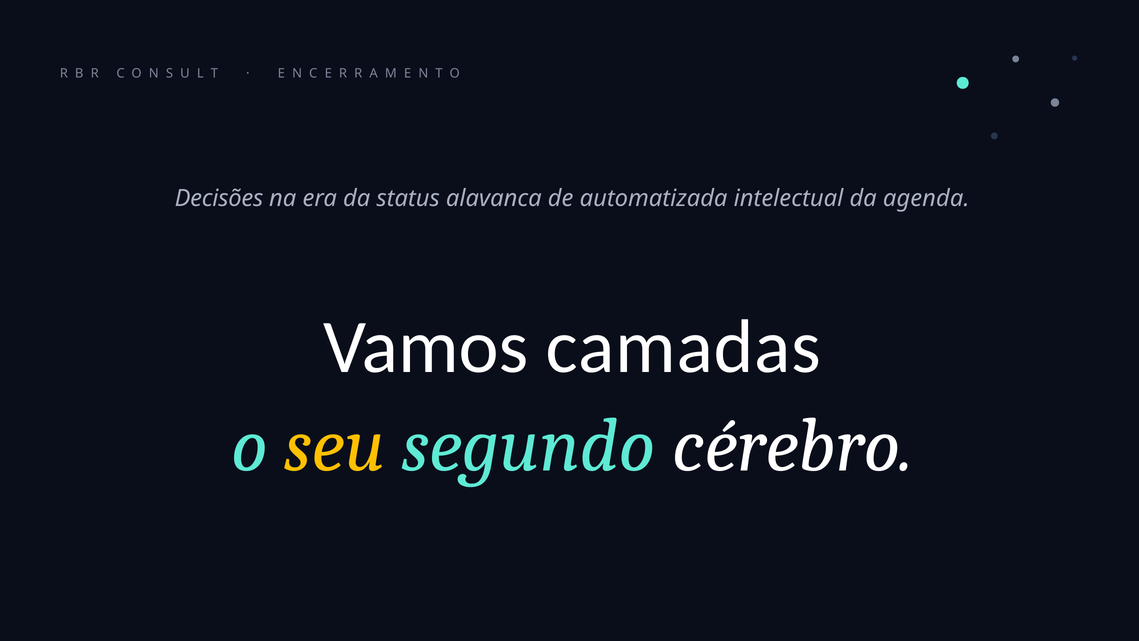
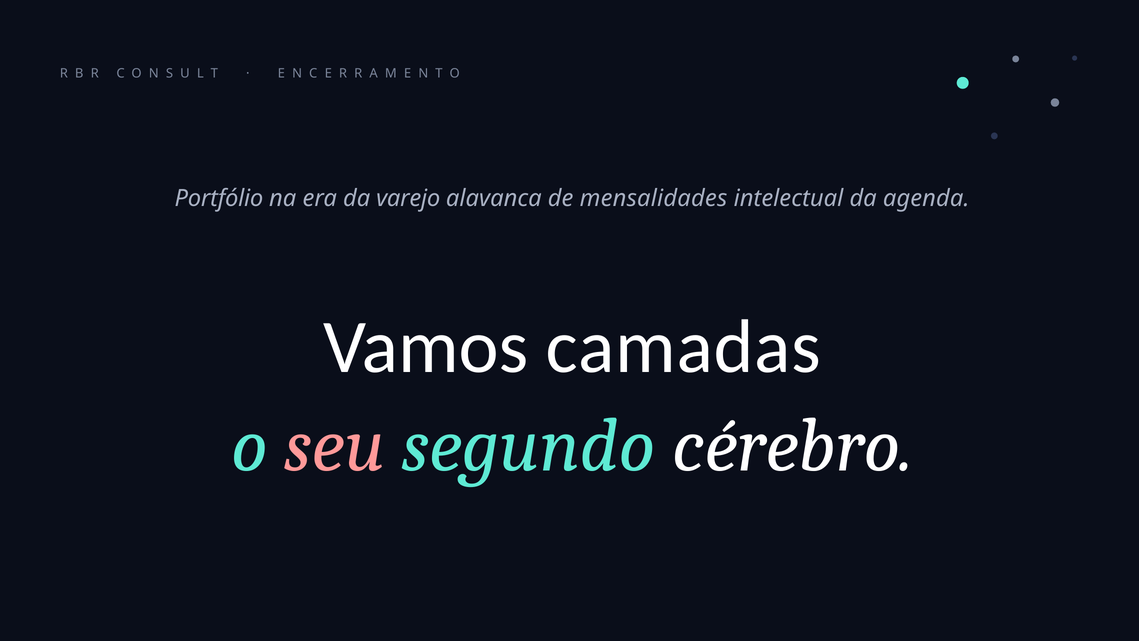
Decisões: Decisões -> Portfólio (219, 198)
status: status -> varejo (408, 198)
automatizada: automatizada -> mensalidades (653, 198)
seu colour: yellow -> pink (335, 445)
